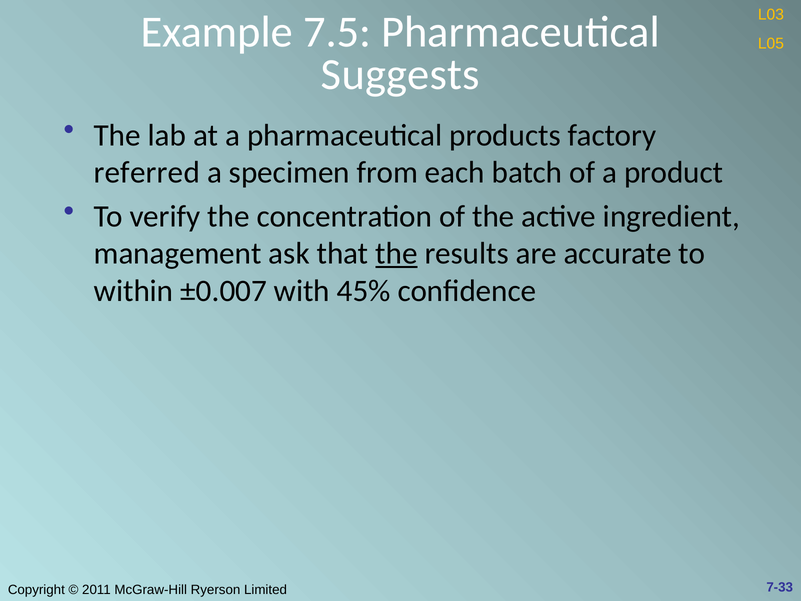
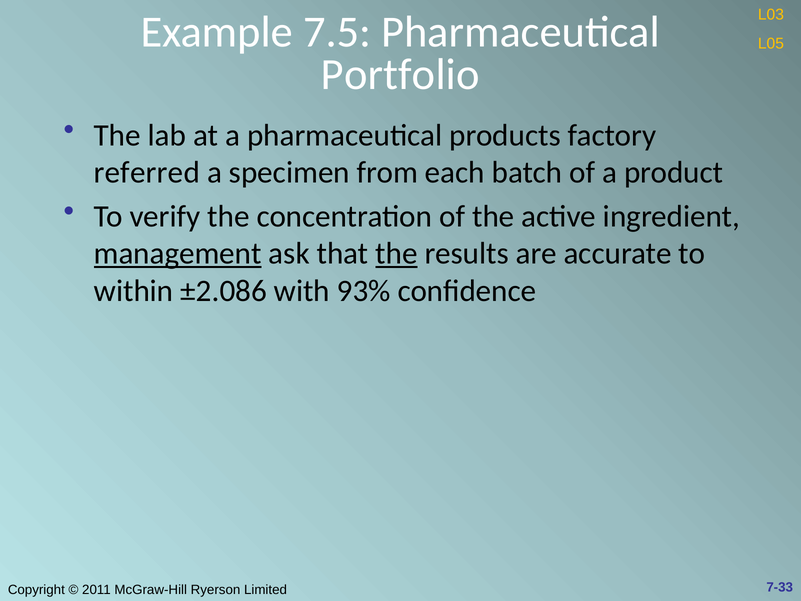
Suggests: Suggests -> Portfolio (400, 75)
management underline: none -> present (178, 254)
±0.007: ±0.007 -> ±2.086 (224, 291)
45%: 45% -> 93% (364, 291)
